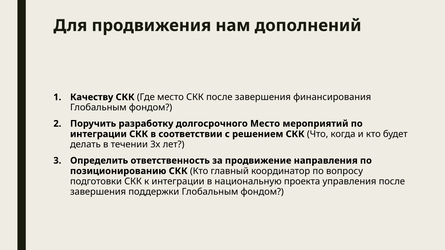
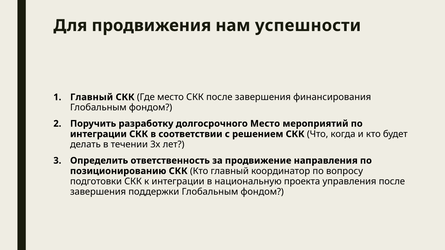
дополнений: дополнений -> успешности (308, 26)
Качеству: Качеству -> Главный (92, 97)
